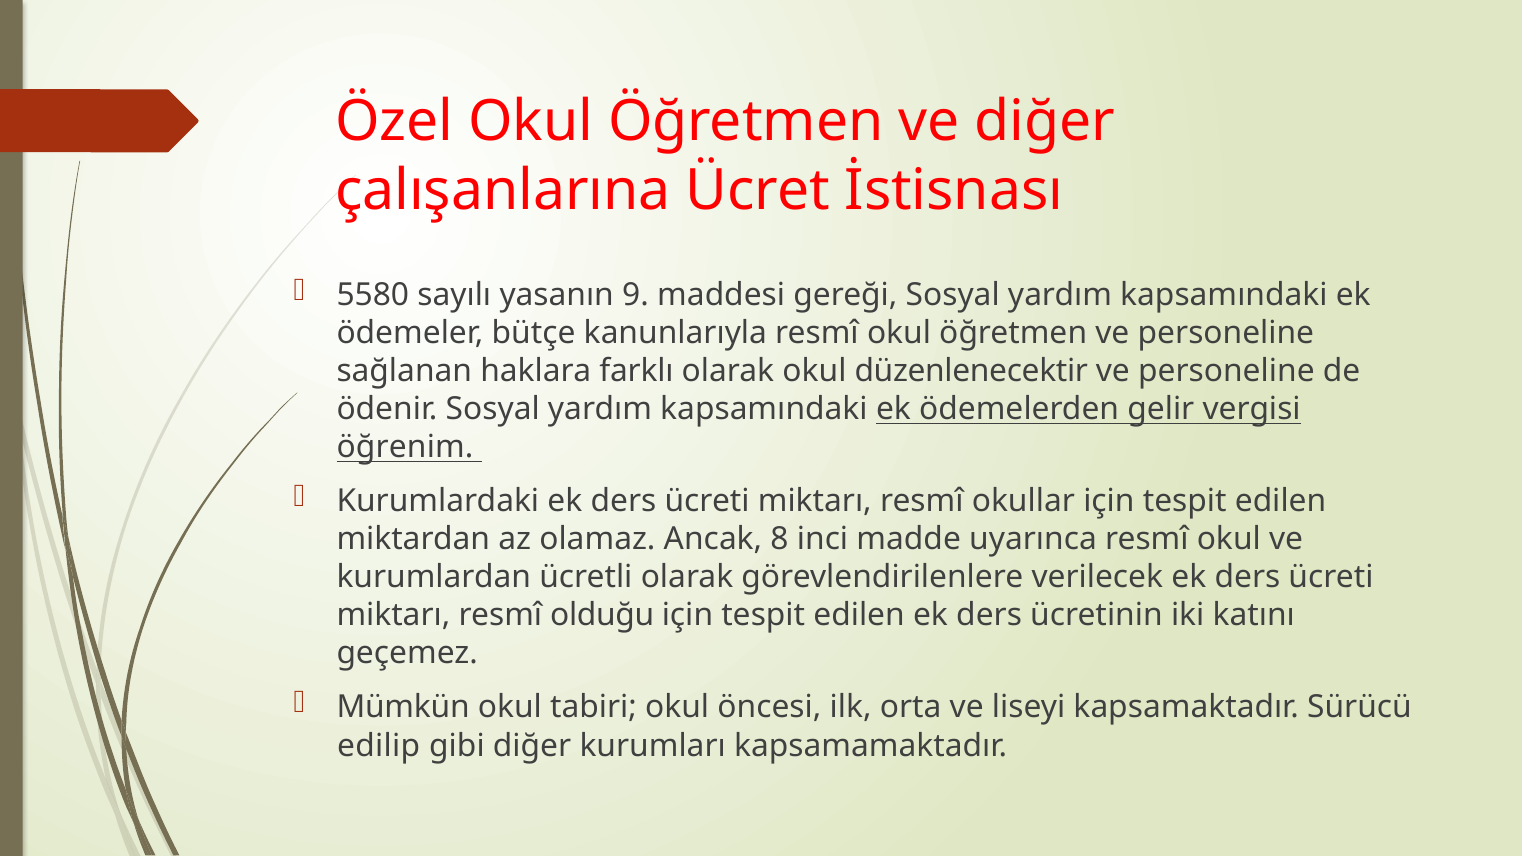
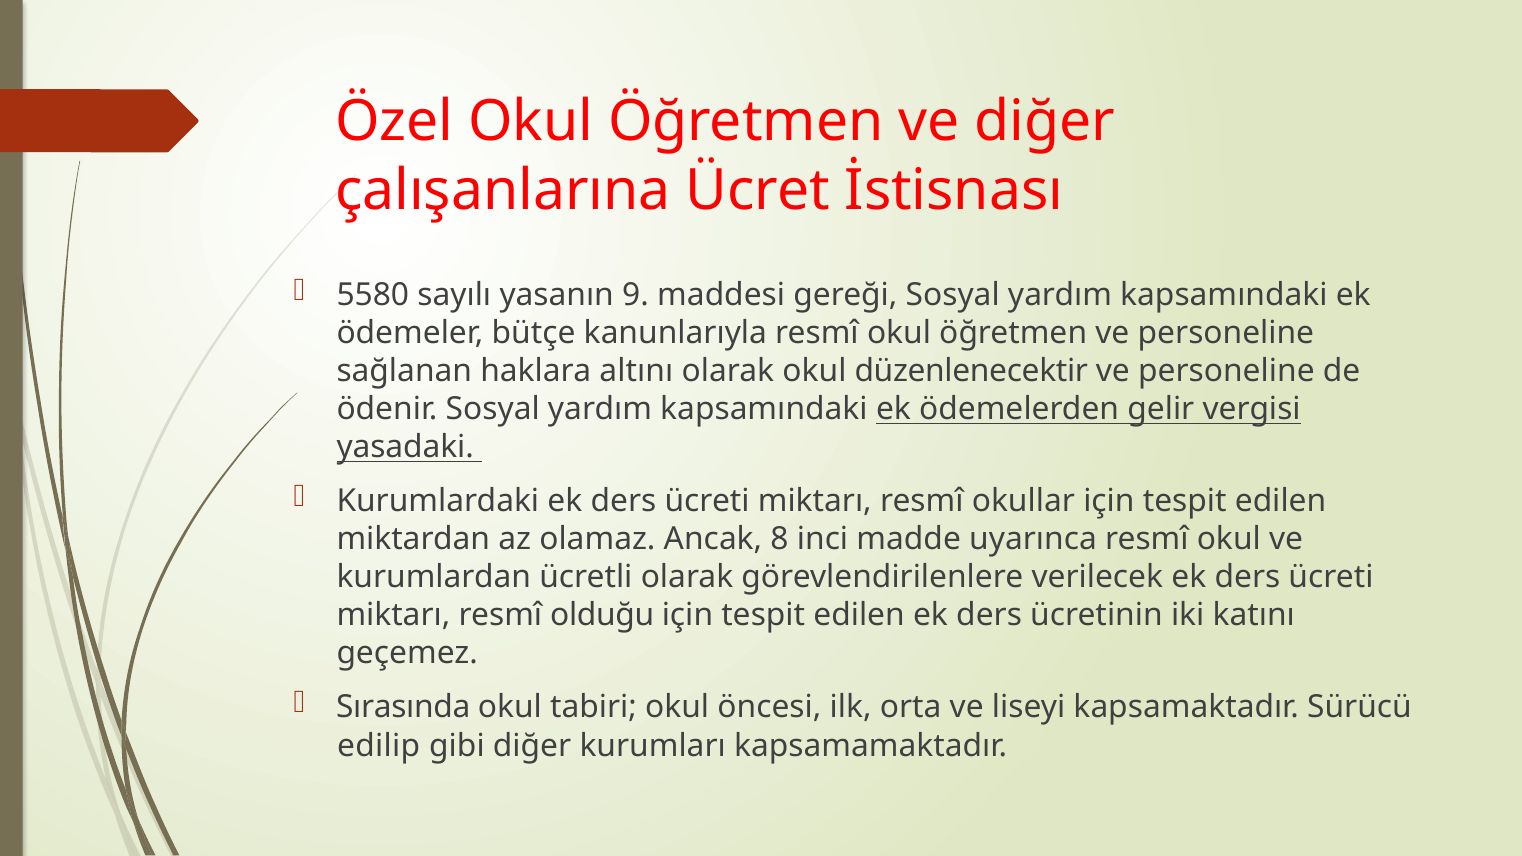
farklı: farklı -> altını (636, 371)
öğrenim: öğrenim -> yasadaki (405, 447)
Mümkün: Mümkün -> Sırasında (403, 708)
